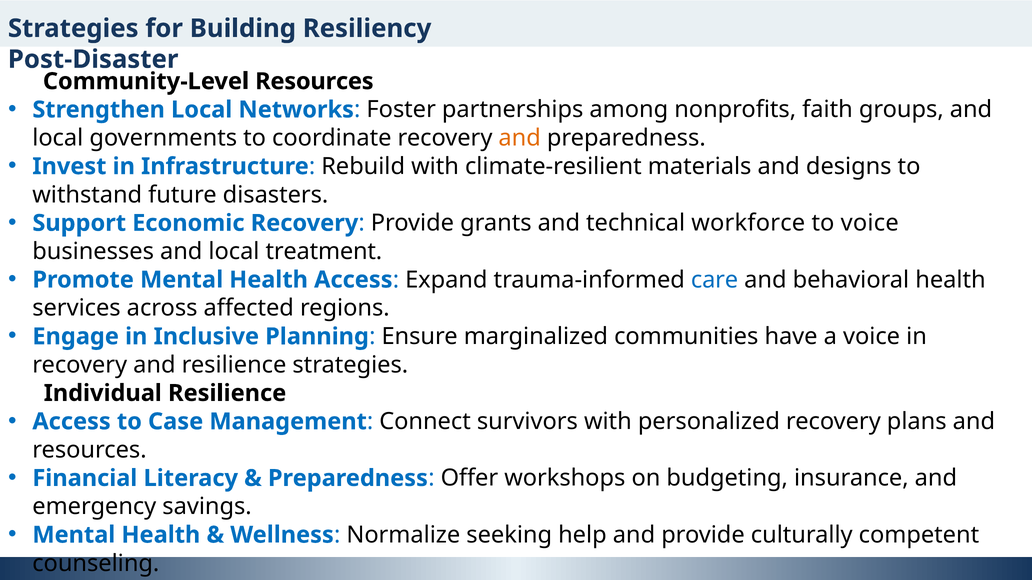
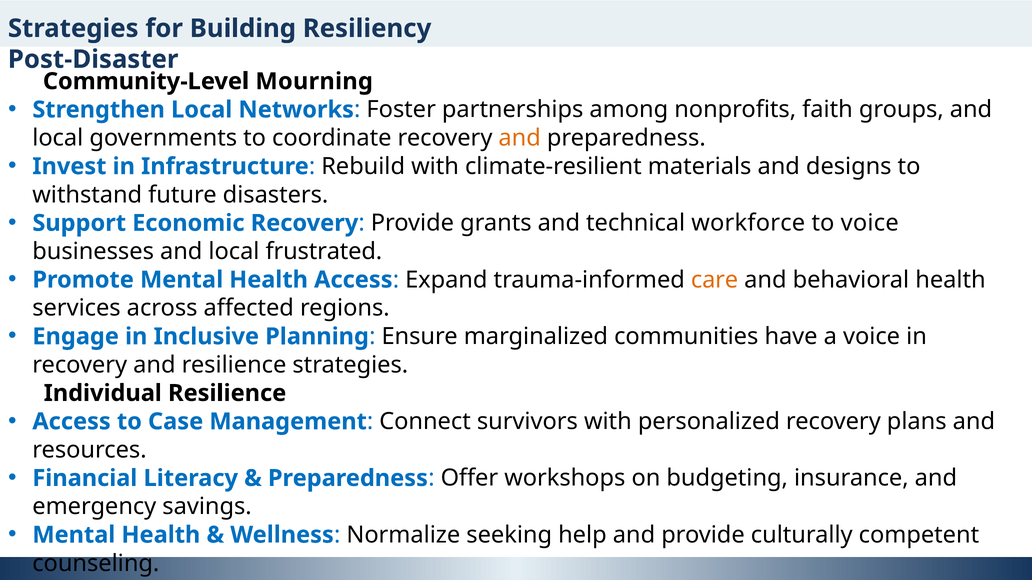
Community-Level Resources: Resources -> Mourning (314, 81)
treatment: treatment -> frustrated (324, 252)
care colour: blue -> orange (715, 280)
